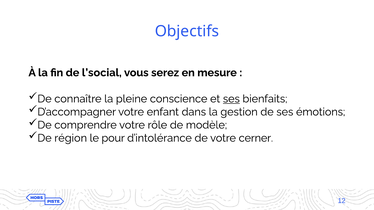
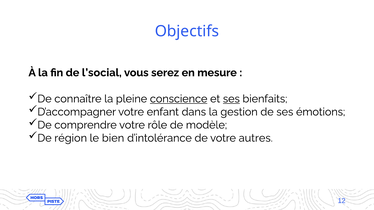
conscience underline: none -> present (179, 99)
pour: pour -> bien (113, 138)
cerner: cerner -> autres (256, 138)
